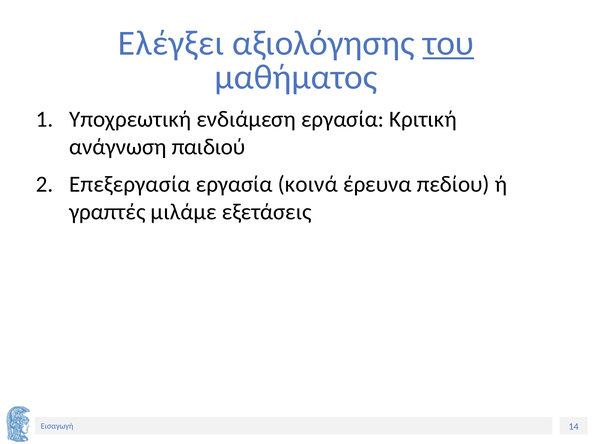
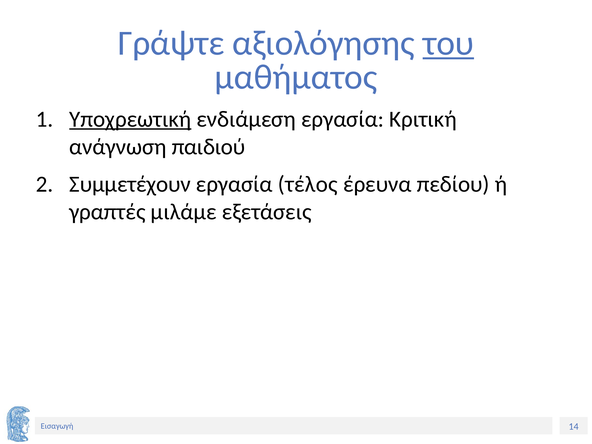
Ελέγξει: Ελέγξει -> Γράψτε (171, 43)
Υποχρεωτική underline: none -> present (130, 119)
Επεξεργασία: Επεξεργασία -> Συμμετέχουν (130, 184)
κοινά: κοινά -> τέλος (308, 184)
